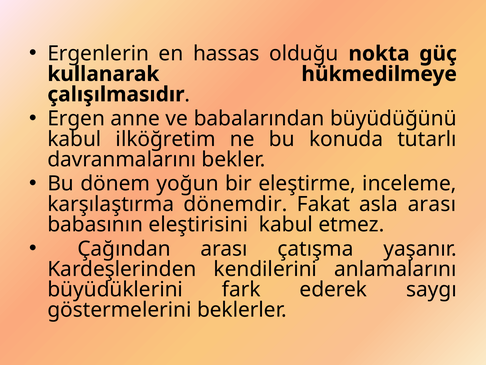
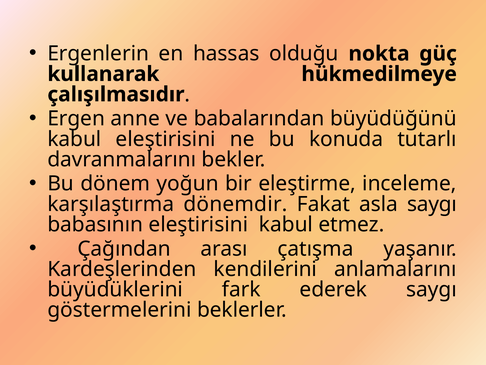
kabul ilköğretim: ilköğretim -> eleştirisini (166, 139)
asla arası: arası -> saygı (432, 204)
